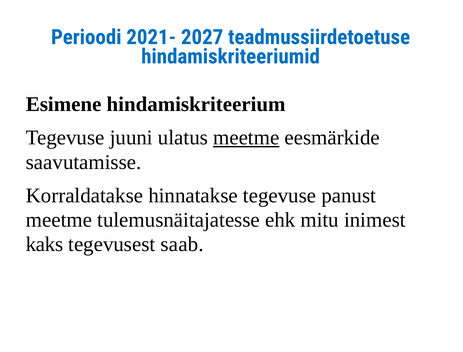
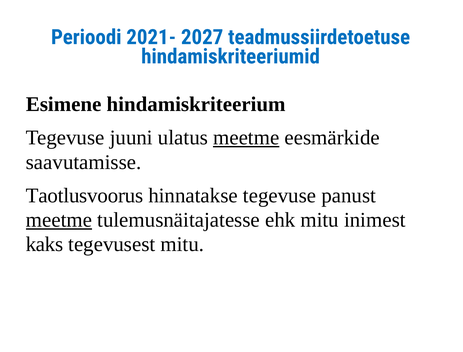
Korraldatakse: Korraldatakse -> Taotlusvoorus (85, 196)
meetme underline: none -> present (59, 220)
tegevusest saab: saab -> mitu (182, 244)
